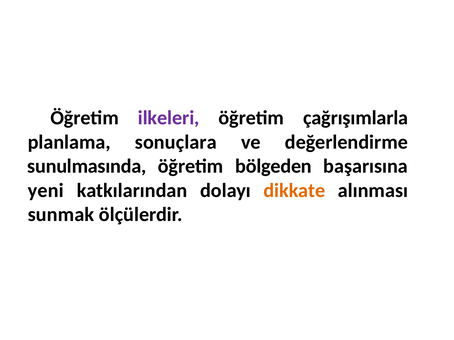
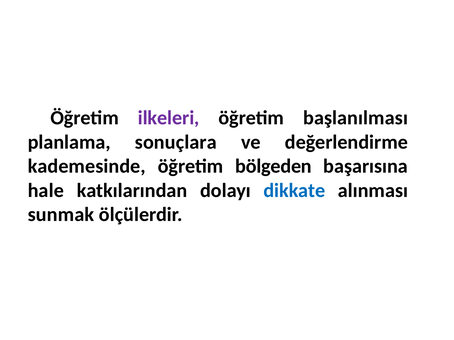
çağrışımlarla: çağrışımlarla -> başlanılması (356, 118)
sunulmasında: sunulmasında -> kademesinde (87, 167)
yeni: yeni -> hale (46, 191)
dikkate colour: orange -> blue (294, 191)
